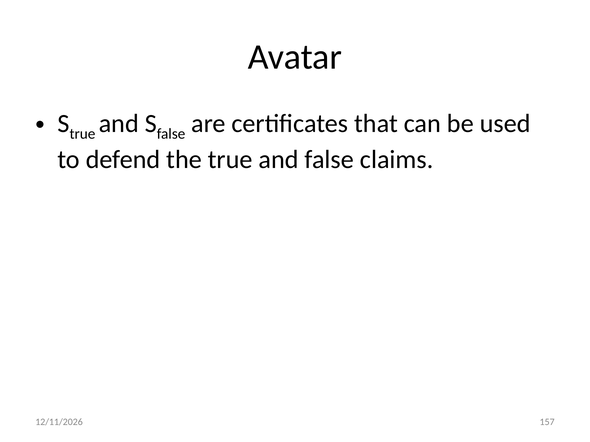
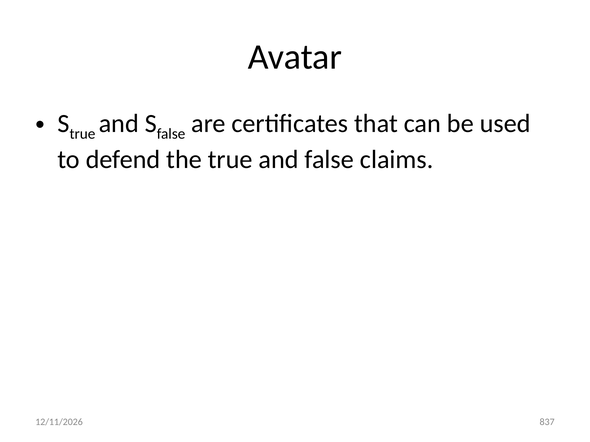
157: 157 -> 837 (547, 422)
